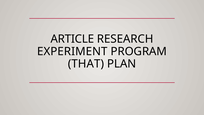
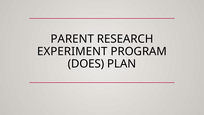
ARTICLE: ARTICLE -> PARENT (72, 39)
THAT: THAT -> DOES (86, 64)
